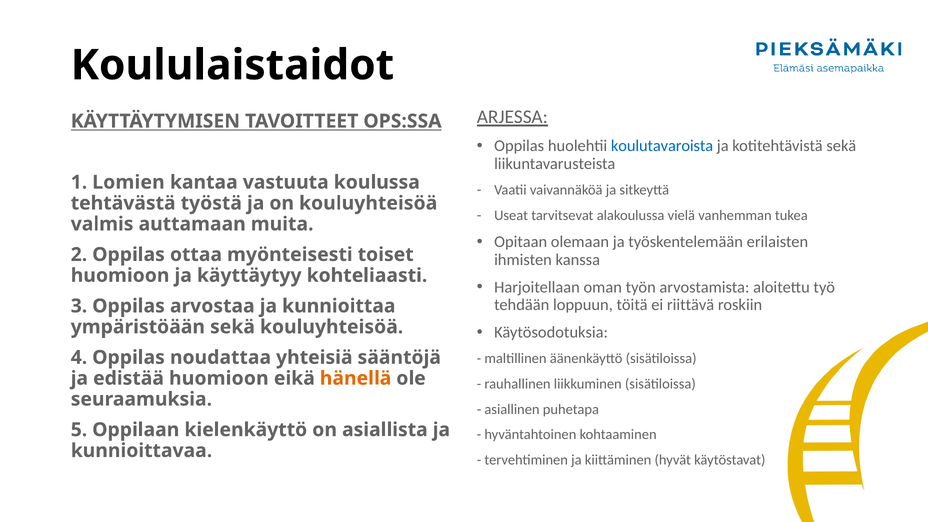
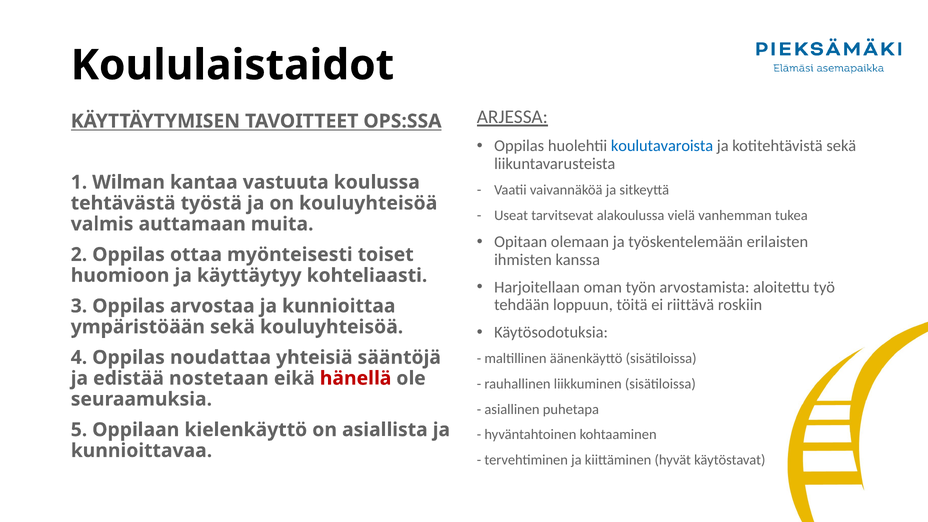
Lomien: Lomien -> Wilman (129, 182)
edistää huomioon: huomioon -> nostetaan (219, 378)
hänellä colour: orange -> red (356, 378)
